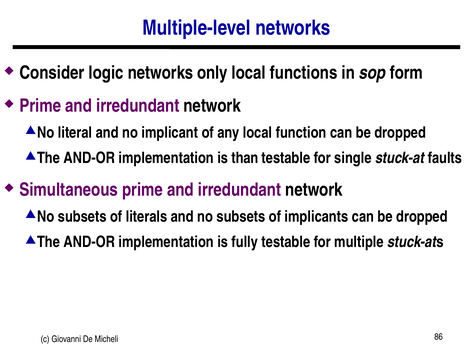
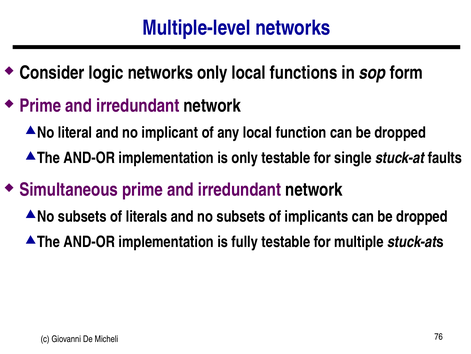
is than: than -> only (245, 158)
86: 86 -> 76 (439, 336)
